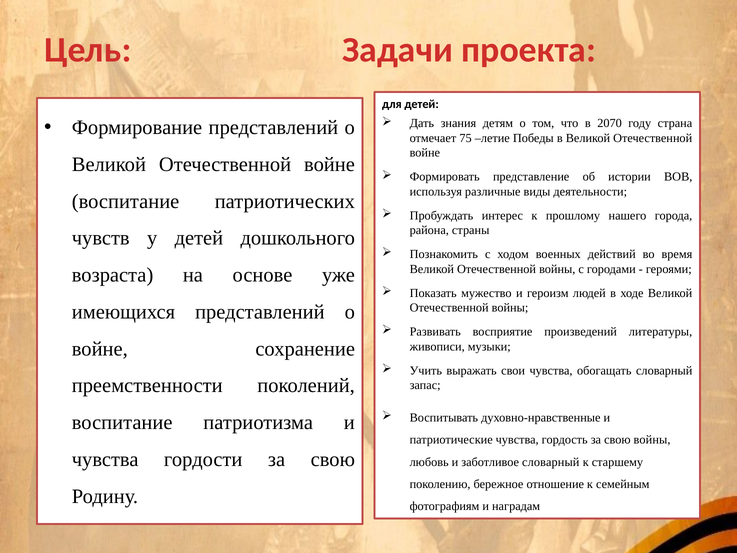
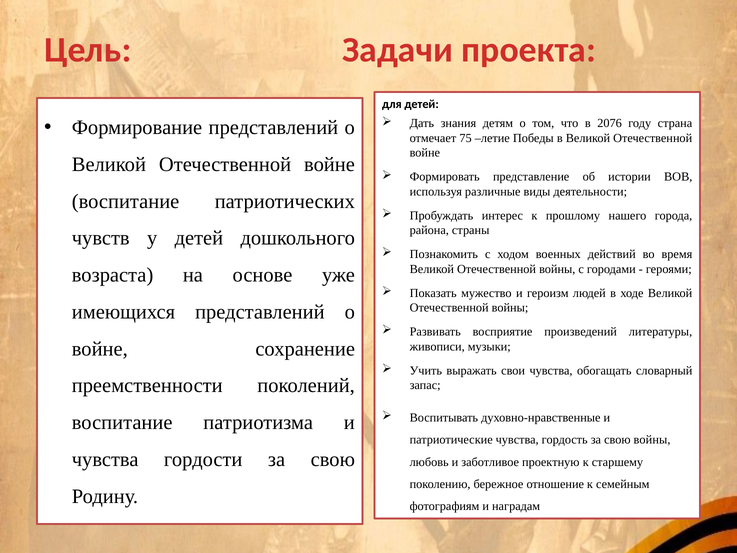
2070: 2070 -> 2076 (610, 123)
заботливое словарный: словарный -> проектную (551, 462)
